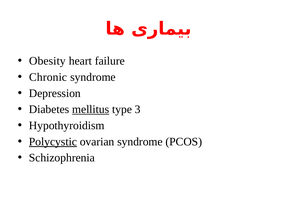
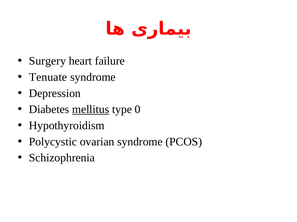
Obesity: Obesity -> Surgery (47, 61)
Chronic: Chronic -> Tenuate (48, 77)
3: 3 -> 0 (138, 110)
Polycystic underline: present -> none (53, 142)
